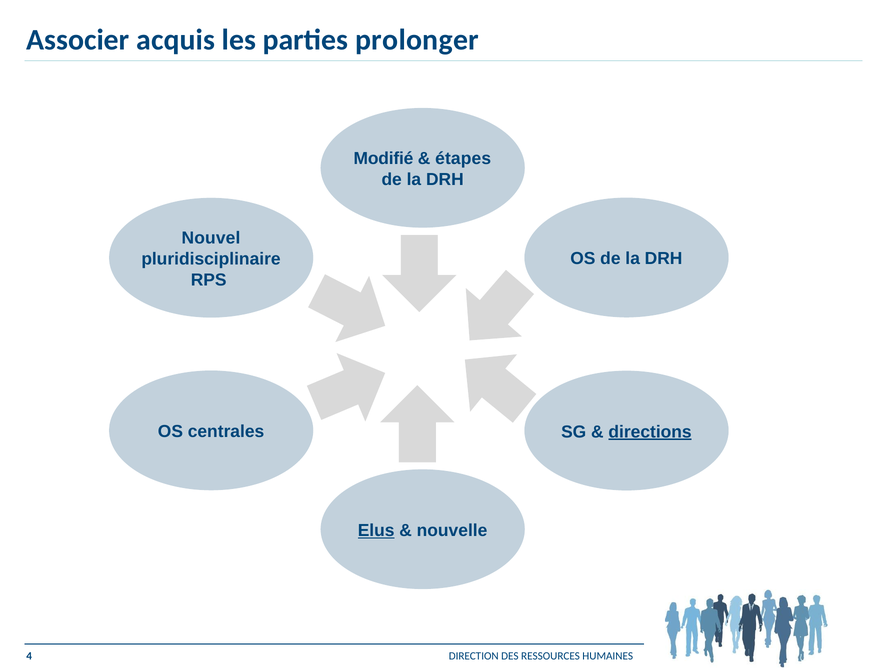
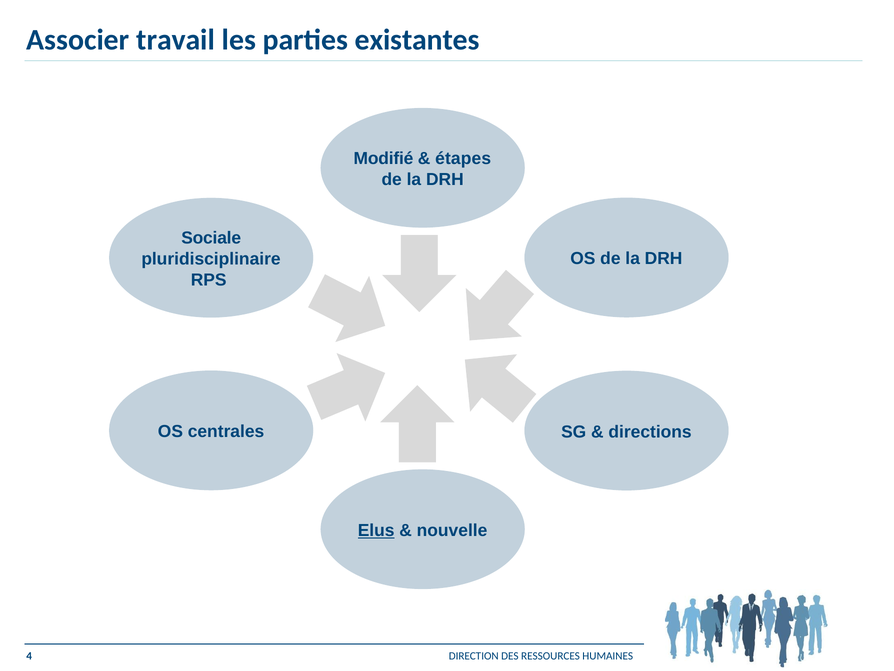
acquis: acquis -> travail (176, 40)
prolonger: prolonger -> existantes (417, 40)
Nouvel: Nouvel -> Sociale (211, 238)
directions underline: present -> none (650, 431)
